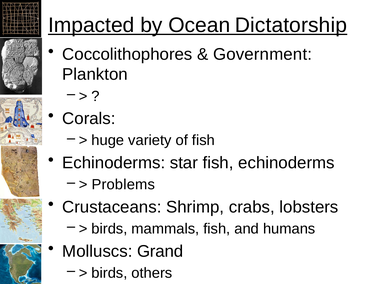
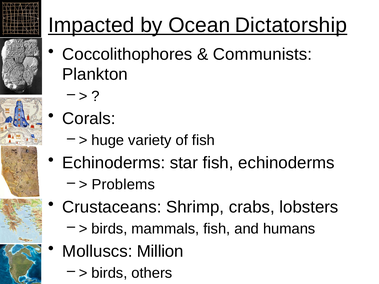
Government: Government -> Communists (263, 54)
Grand: Grand -> Million (160, 251)
